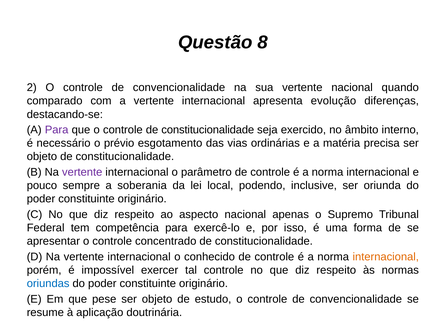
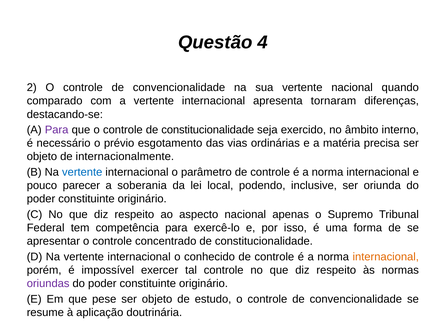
8: 8 -> 4 (263, 43)
evolução: evolução -> tornaram (333, 101)
objeto de constitucionalidade: constitucionalidade -> internacionalmente (125, 157)
vertente colour: purple -> blue (82, 172)
sempre: sempre -> parecer (81, 186)
oriundas colour: blue -> purple (48, 284)
